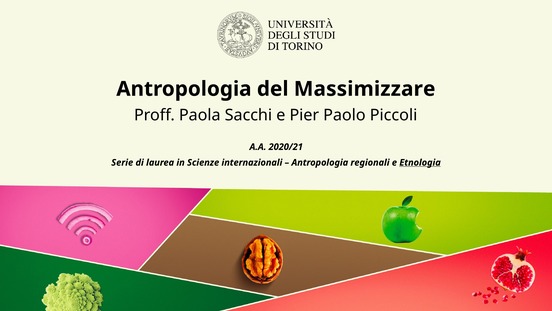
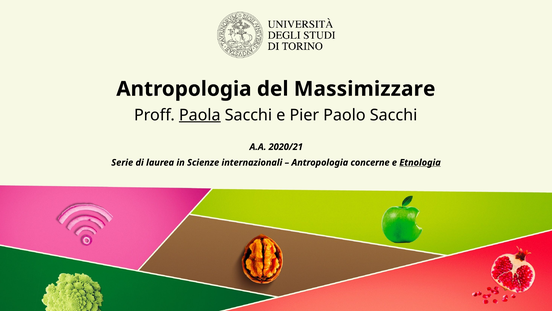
Paola underline: none -> present (200, 115)
Paolo Piccoli: Piccoli -> Sacchi (394, 115)
regionali: regionali -> concerne (370, 162)
